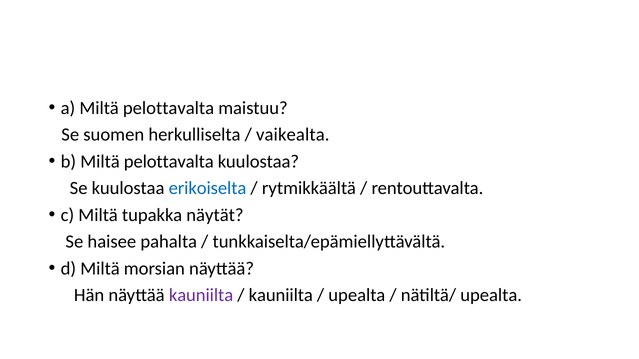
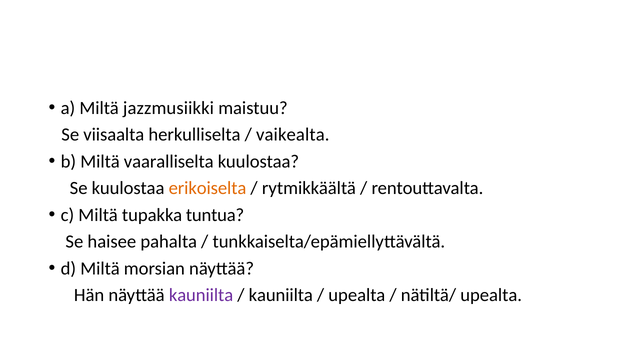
a Miltä pelottavalta: pelottavalta -> jazzmusiikki (168, 108)
suomen: suomen -> viisaalta (114, 135)
b Miltä pelottavalta: pelottavalta -> vaaralliselta (169, 162)
erikoiselta colour: blue -> orange (208, 188)
näytät: näytät -> tuntua (215, 215)
